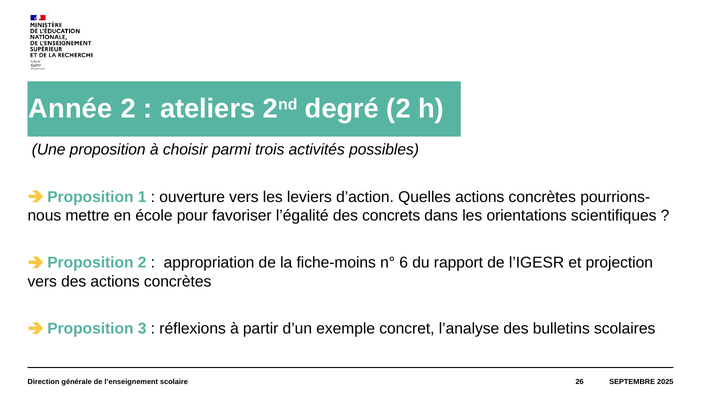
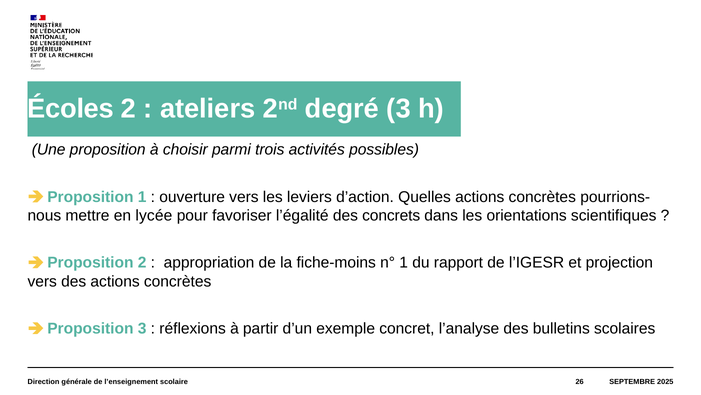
Année: Année -> Écoles (71, 109)
degré 2: 2 -> 3 (399, 109)
école: école -> lycée (154, 215)
n° 6: 6 -> 1 (404, 262)
